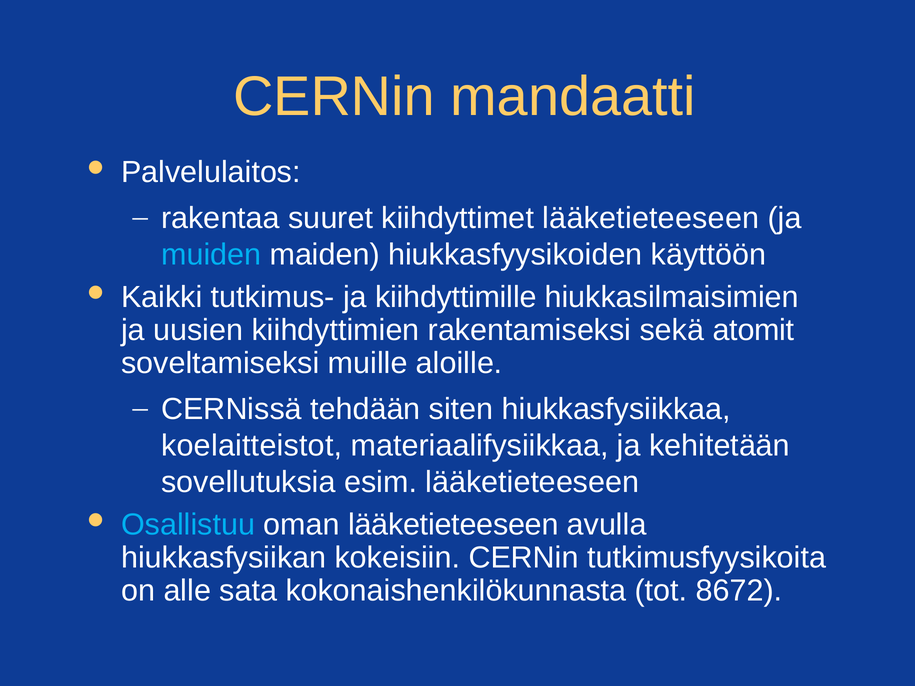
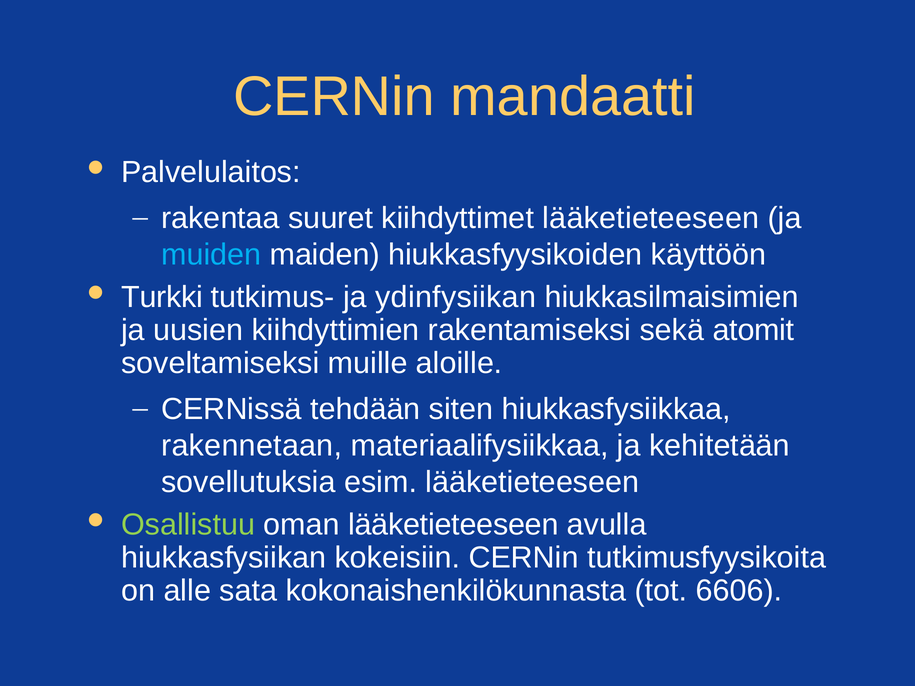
Kaikki: Kaikki -> Turkki (162, 297)
kiihdyttimille: kiihdyttimille -> ydinfysiikan (456, 297)
koelaitteistot: koelaitteistot -> rakennetaan (252, 446)
Osallistuu colour: light blue -> light green (188, 525)
8672: 8672 -> 6606 (739, 591)
